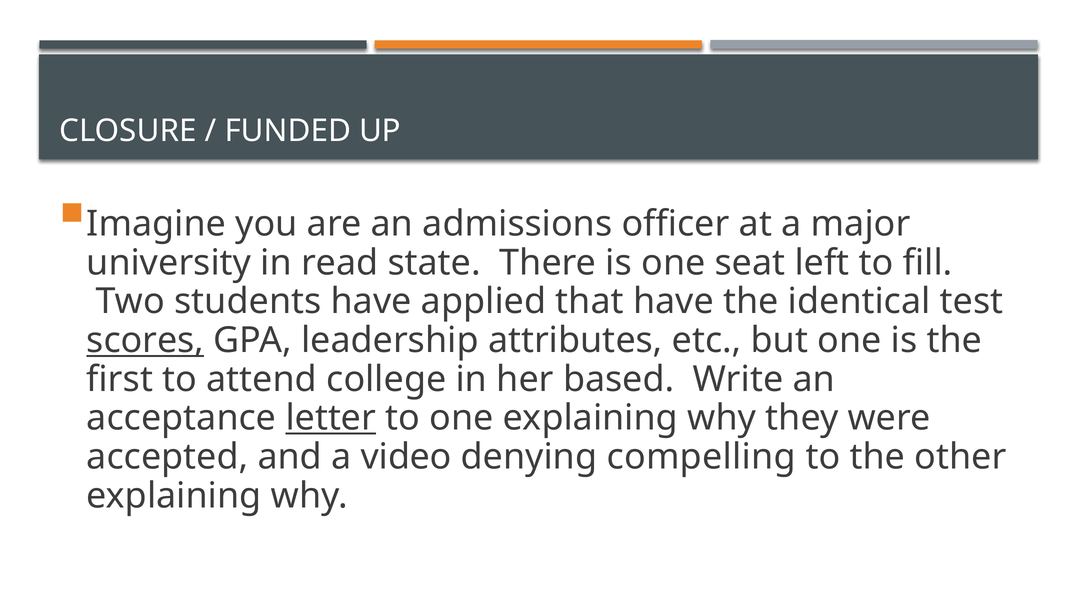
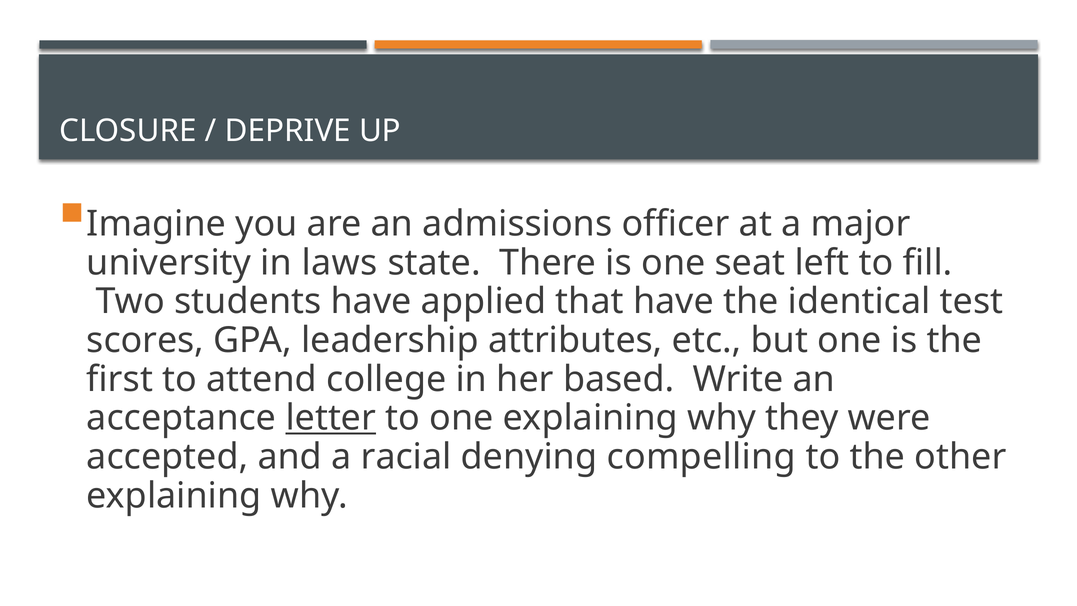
FUNDED: FUNDED -> DEPRIVE (288, 131)
read: read -> laws (340, 263)
scores underline: present -> none (145, 340)
video: video -> racial (406, 457)
